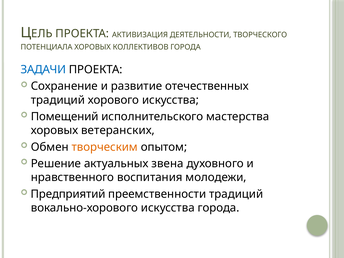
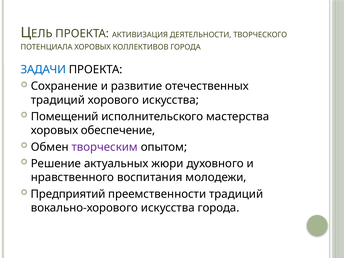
ветеранских: ветеранских -> обеспечение (118, 130)
творческим colour: orange -> purple (105, 147)
звена: звена -> жюри (167, 164)
